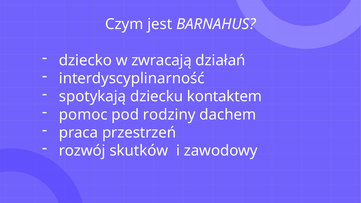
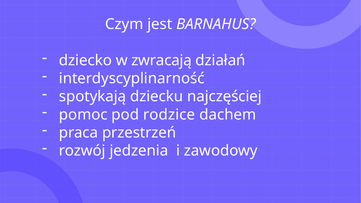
kontaktem: kontaktem -> najczęściej (224, 97)
rodziny: rodziny -> rodzice (169, 115)
skutków: skutków -> jedzenia (139, 151)
